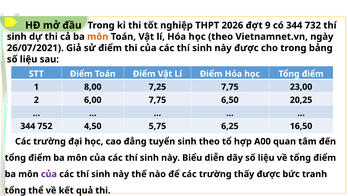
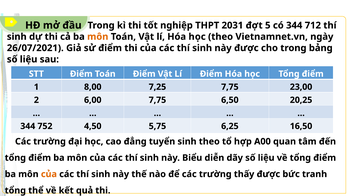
2026: 2026 -> 2031 (232, 25)
9: 9 -> 5 (268, 25)
732: 732 -> 712 (313, 25)
của colour: purple -> orange (49, 174)
